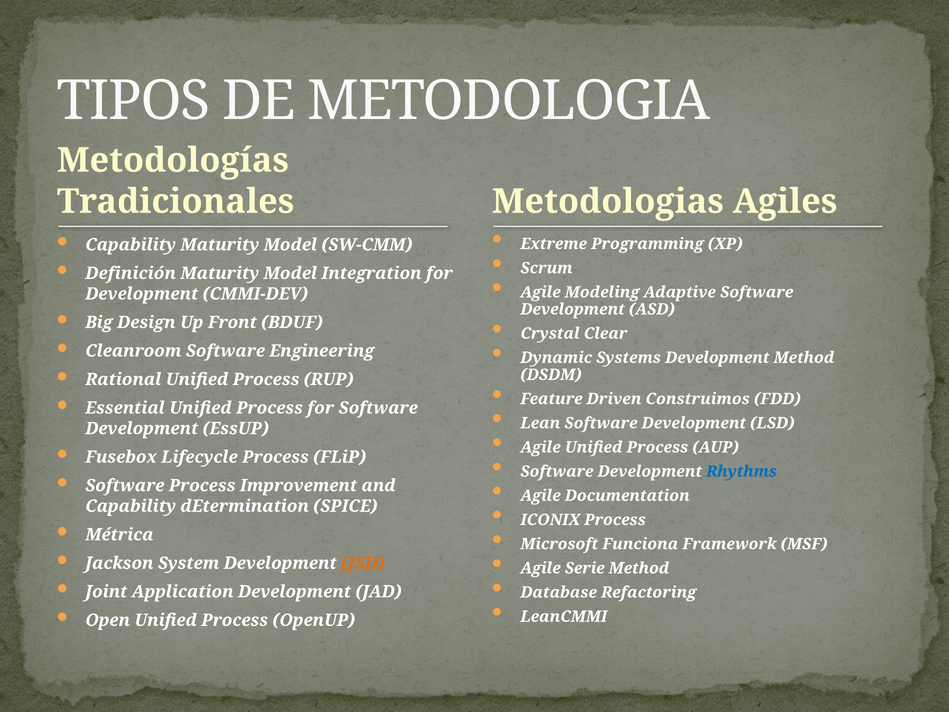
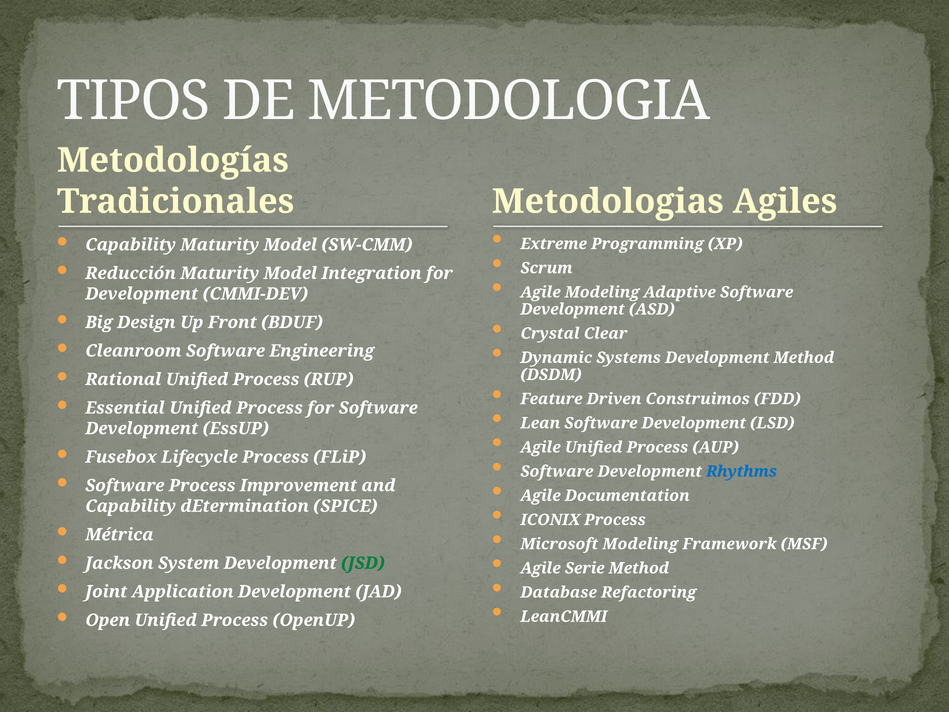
Definición: Definición -> Reducción (131, 273)
Microsoft Funciona: Funciona -> Modeling (640, 544)
JSD colour: orange -> green (363, 563)
